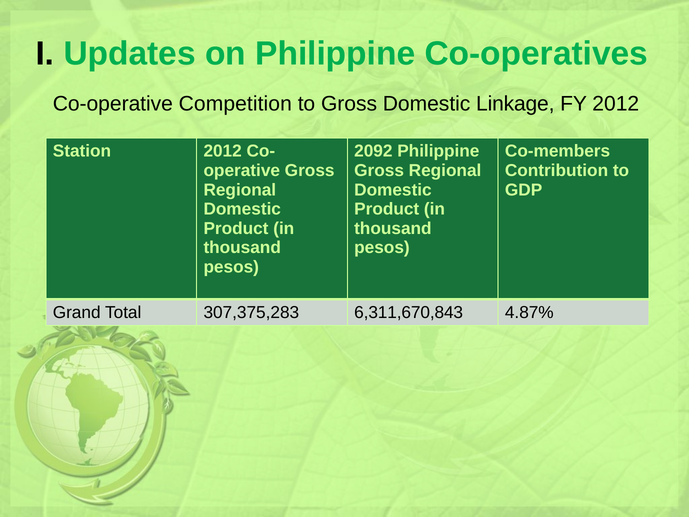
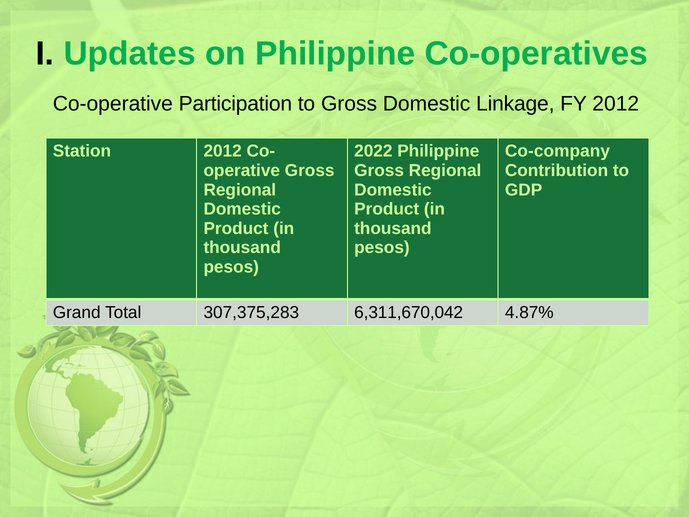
Competition: Competition -> Participation (235, 104)
2092: 2092 -> 2022 (373, 151)
Co-members: Co-members -> Co-company (557, 151)
6,311,670,843: 6,311,670,843 -> 6,311,670,042 (409, 312)
